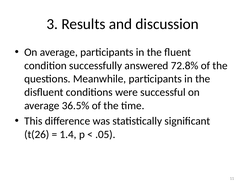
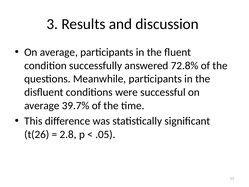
36.5%: 36.5% -> 39.7% (76, 105)
1.4: 1.4 -> 2.8 (68, 134)
